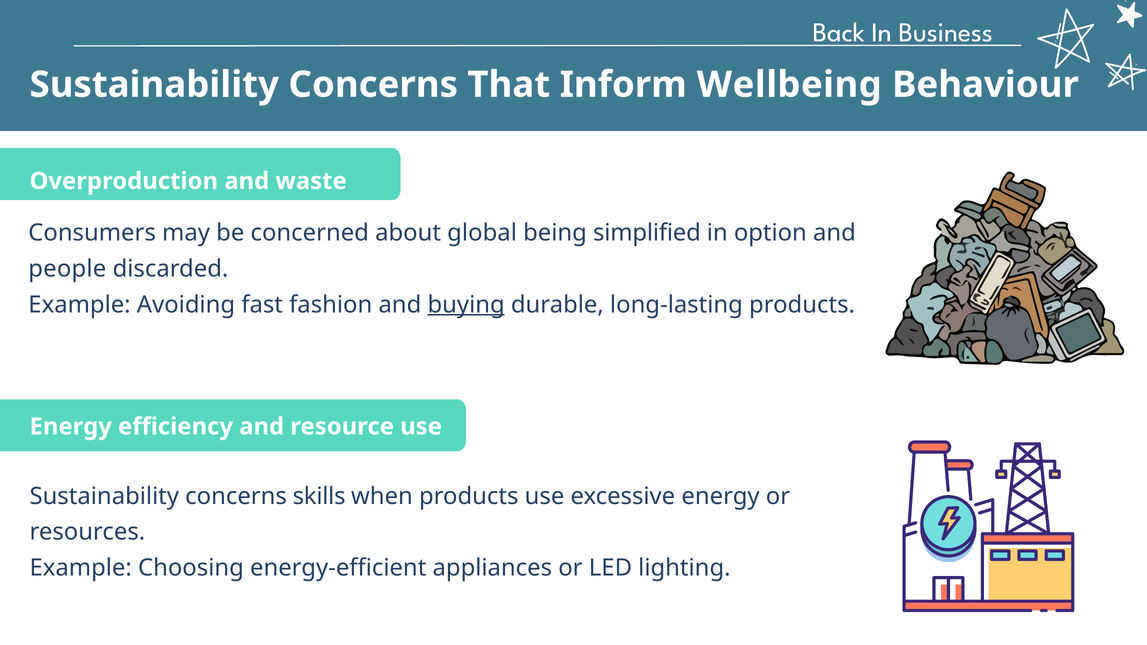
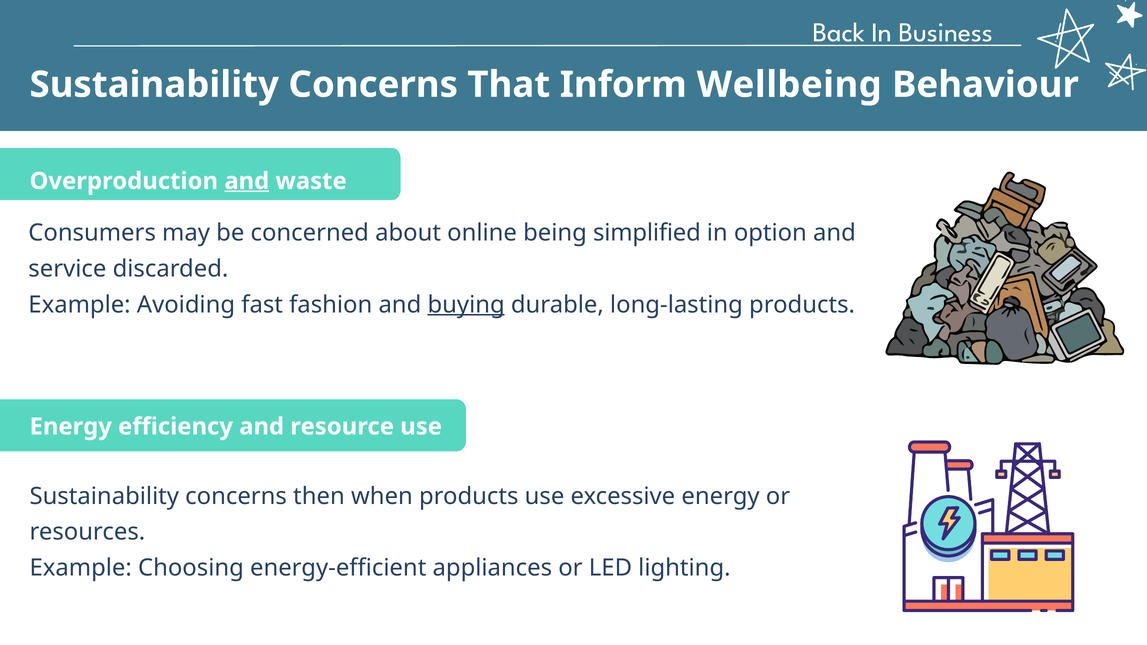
and underline: none -> present (247, 181)
global: global -> online (482, 233)
people: people -> service (67, 269)
skills: skills -> then (319, 496)
